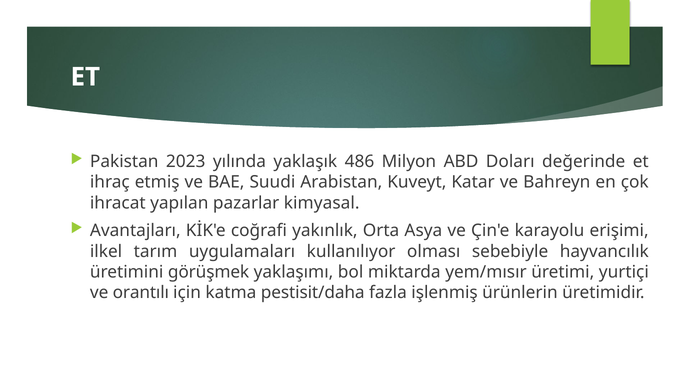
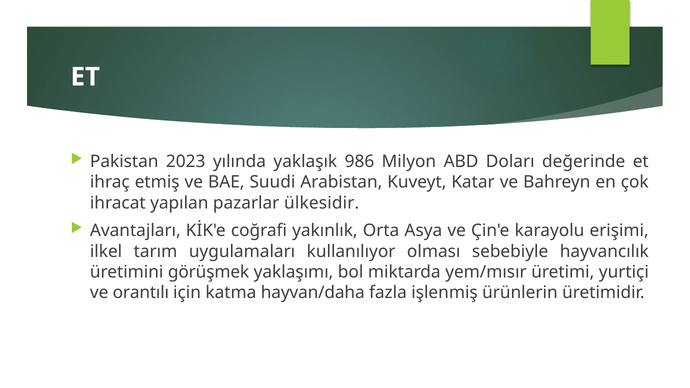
486: 486 -> 986 (359, 161)
kimyasal: kimyasal -> ülkesidir (322, 203)
pestisit/daha: pestisit/daha -> hayvan/daha (313, 293)
